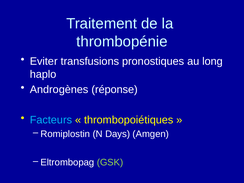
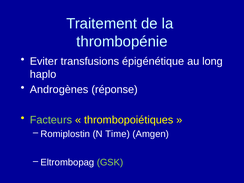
pronostiques: pronostiques -> épigénétique (153, 61)
Facteurs colour: light blue -> light green (51, 120)
Days: Days -> Time (118, 134)
